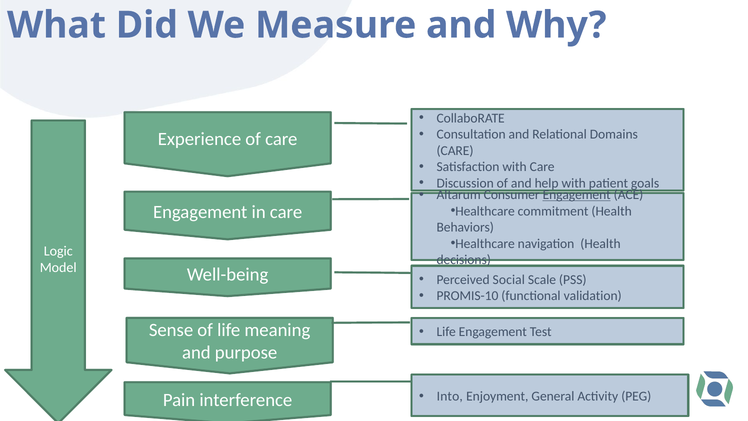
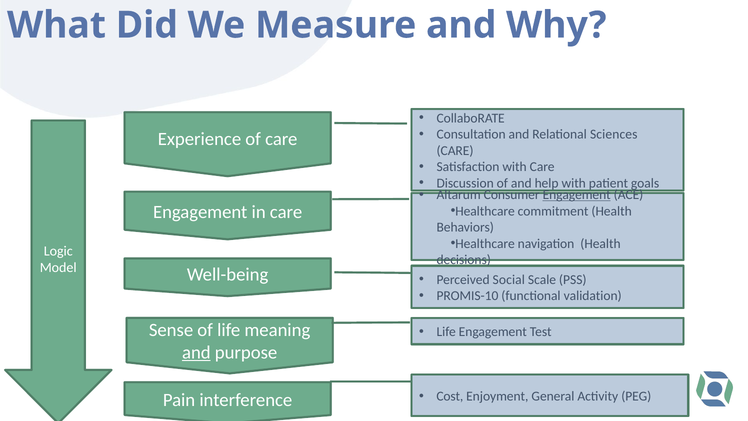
Domains: Domains -> Sciences (614, 134)
and underline: none -> present (196, 352)
Into: Into -> Cost (450, 396)
